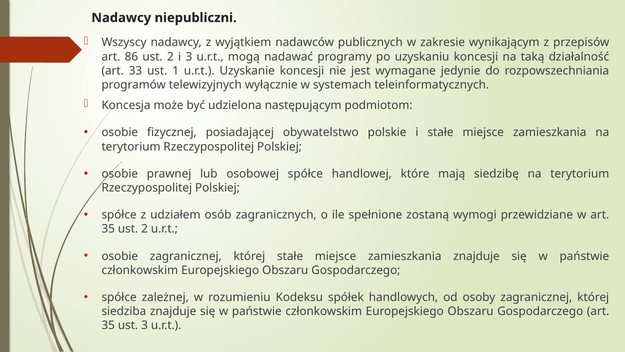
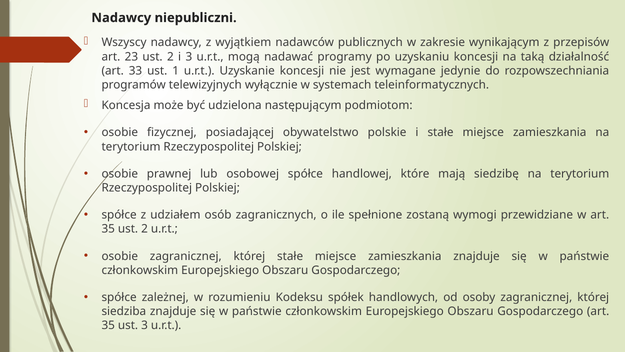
86: 86 -> 23 (131, 57)
